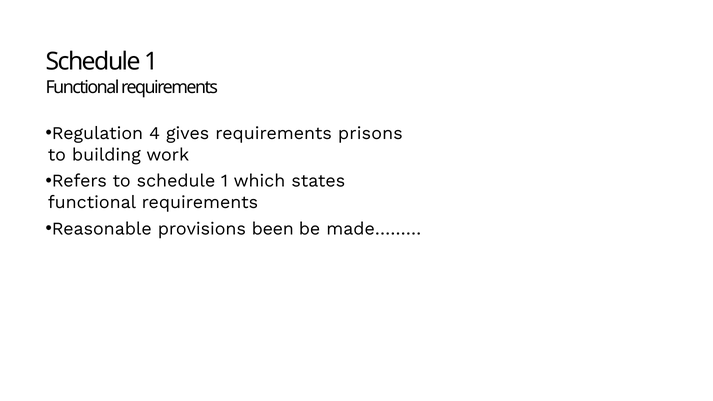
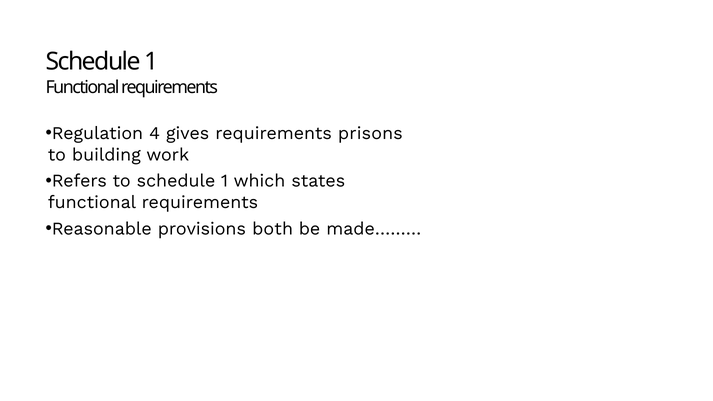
been: been -> both (273, 229)
